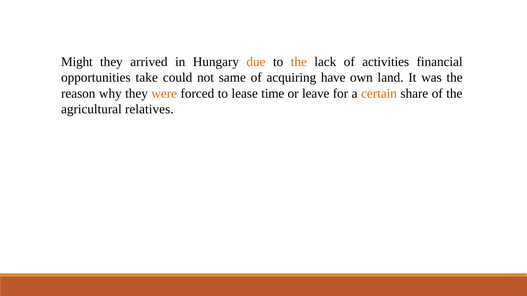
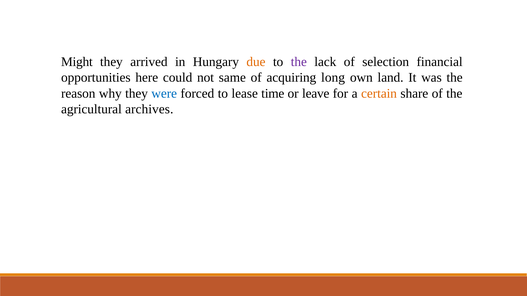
the colour: orange -> purple (299, 62)
activities: activities -> selection (386, 62)
take: take -> here (147, 78)
have: have -> long (333, 78)
were colour: orange -> blue (164, 94)
relatives: relatives -> archives (149, 109)
